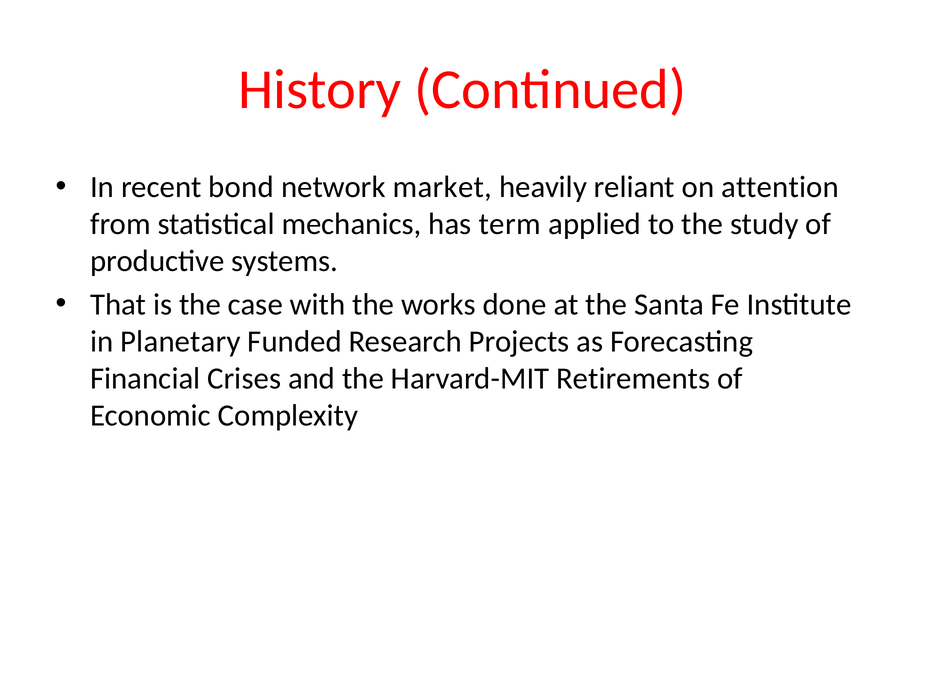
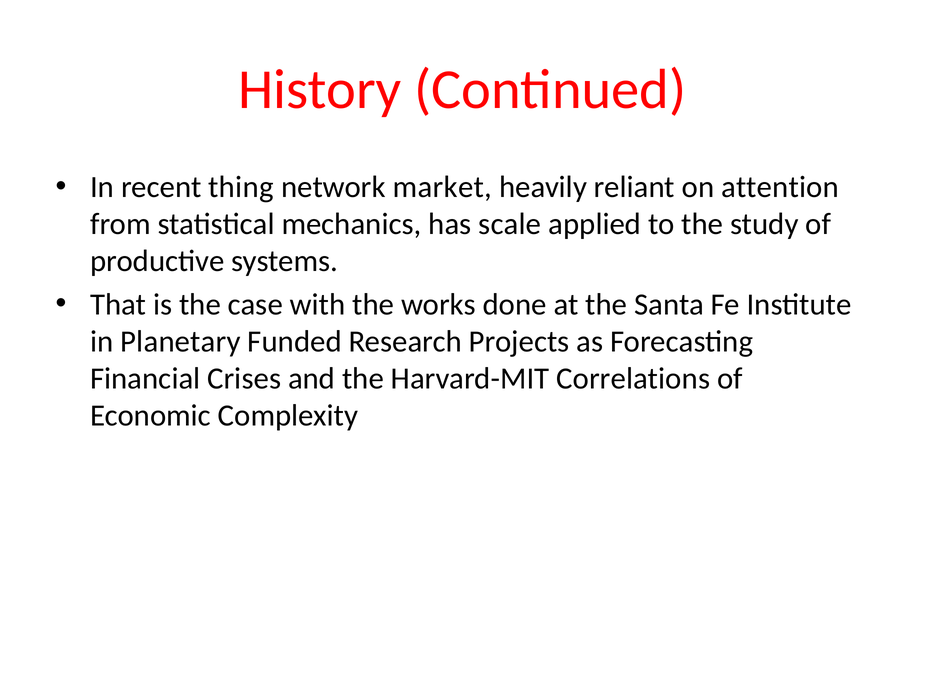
bond: bond -> thing (241, 187)
term: term -> scale (510, 224)
Retirements: Retirements -> Correlations (633, 378)
